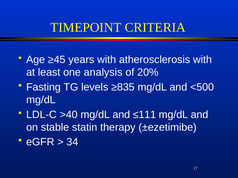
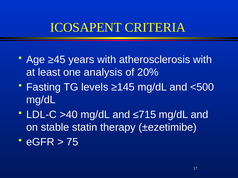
TIMEPOINT: TIMEPOINT -> ICOSAPENT (86, 27)
≥835: ≥835 -> ≥145 (123, 87)
≤111: ≤111 -> ≤715 (145, 115)
34: 34 -> 75 (72, 142)
